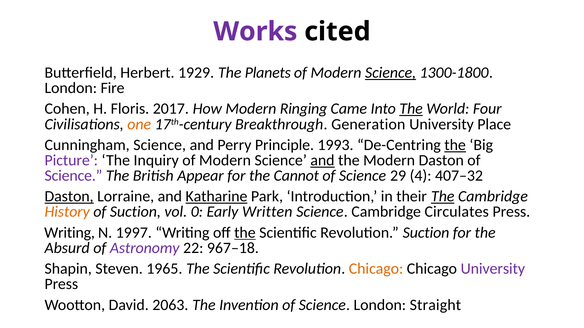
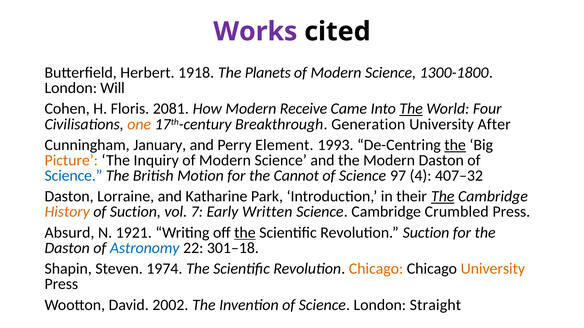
1929: 1929 -> 1918 (196, 73)
Science underline: present -> none (391, 73)
Fire: Fire -> Will (113, 88)
2017: 2017 -> 2081 (171, 109)
Ringing: Ringing -> Receive (304, 109)
Place: Place -> After (494, 124)
Cunningham Science: Science -> January (160, 145)
Principle: Principle -> Element (284, 145)
Picture colour: purple -> orange (71, 161)
and underline: present -> none (322, 161)
Science colour: purple -> blue (73, 176)
Appear: Appear -> Motion (200, 176)
29: 29 -> 97 (398, 176)
Daston underline: present -> none (69, 197)
Katharine underline: present -> none (216, 197)
0: 0 -> 7 (197, 212)
Circulates: Circulates -> Crumbled (457, 212)
Writing: Writing -> Absurd (69, 233)
1997: 1997 -> 1921 (134, 233)
Absurd: Absurd -> Daston (67, 248)
Astronomy colour: purple -> blue (145, 248)
967–18: 967–18 -> 301–18 (233, 248)
1965: 1965 -> 1974 (164, 269)
University colour: purple -> orange (493, 269)
2063: 2063 -> 2002 (170, 305)
